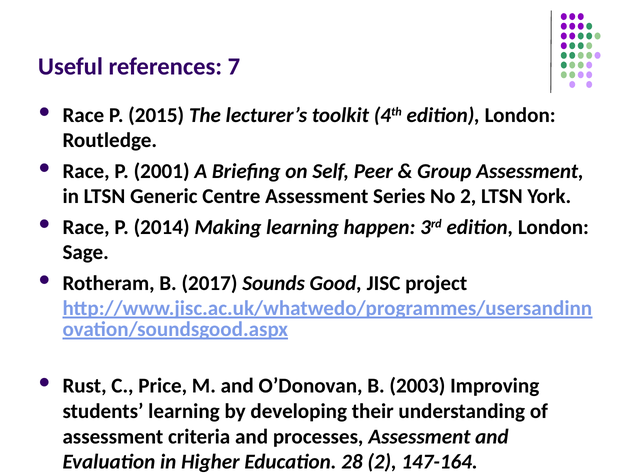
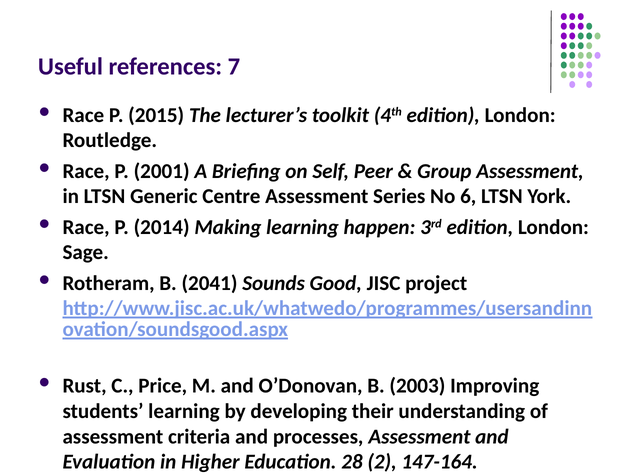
No 2: 2 -> 6 (468, 196)
2017: 2017 -> 2041 (209, 283)
